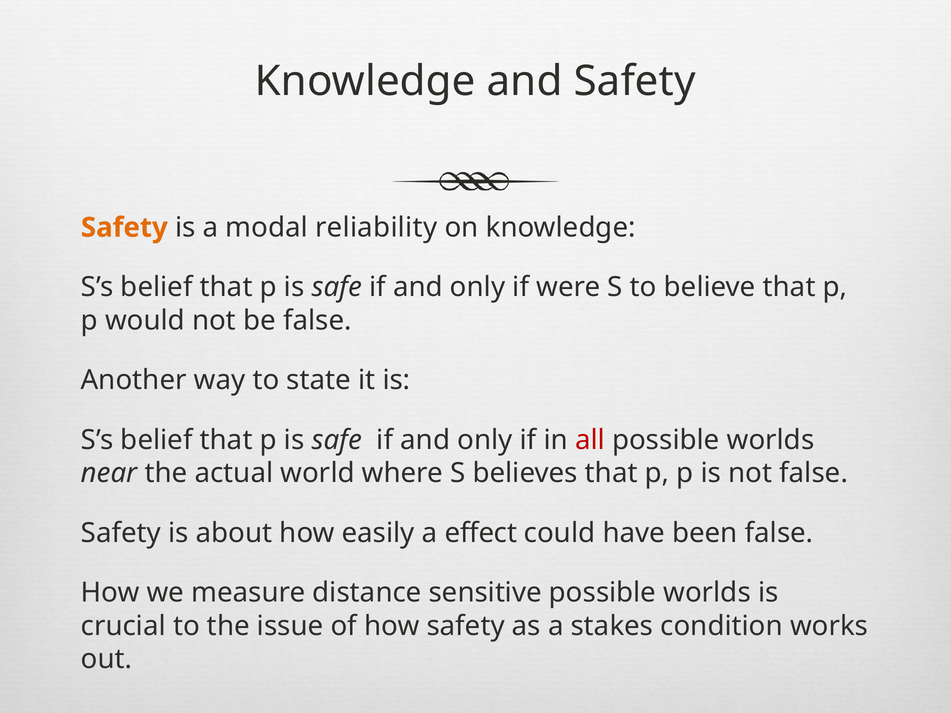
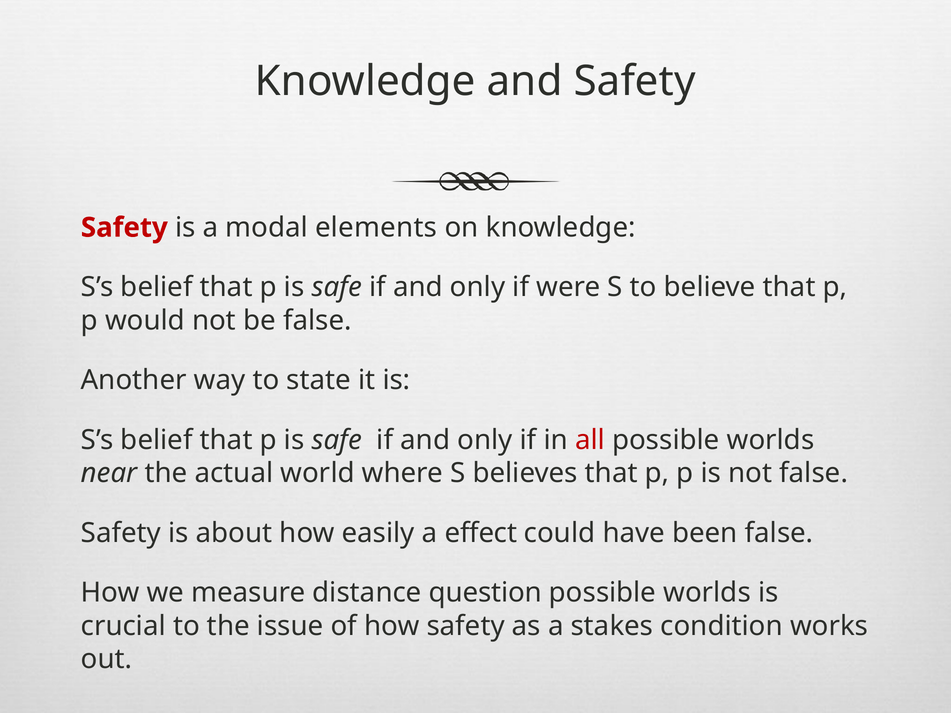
Safety colour: orange -> red (124, 228)
reliability: reliability -> elements (376, 228)
sensitive: sensitive -> question (485, 593)
